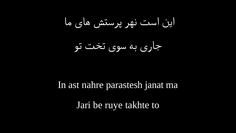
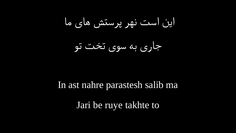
janat: janat -> salib (154, 85)
